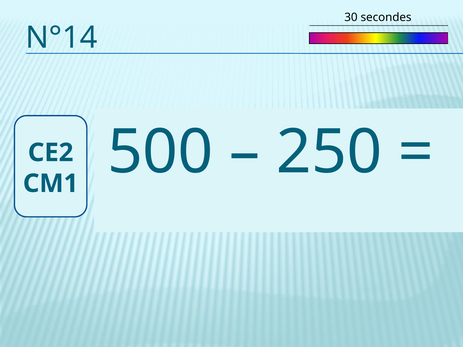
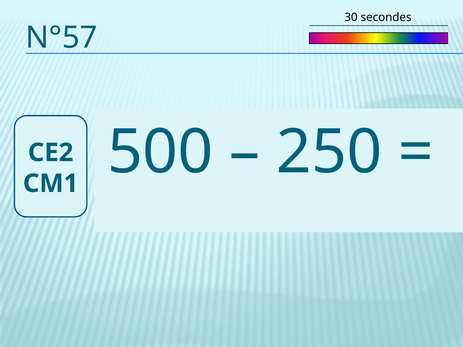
N°14: N°14 -> N°57 (62, 38)
